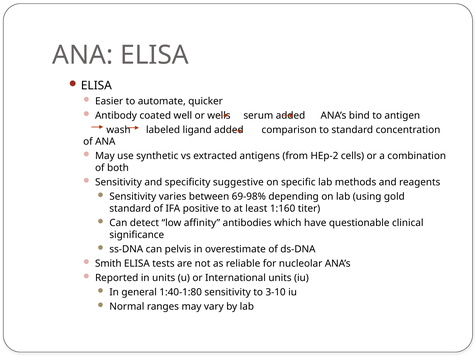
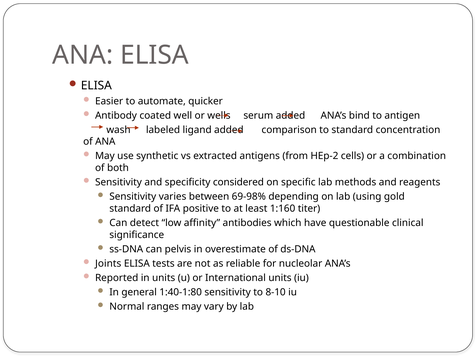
suggestive: suggestive -> considered (238, 182)
Smith: Smith -> Joints (108, 264)
3-10: 3-10 -> 8-10 (276, 292)
